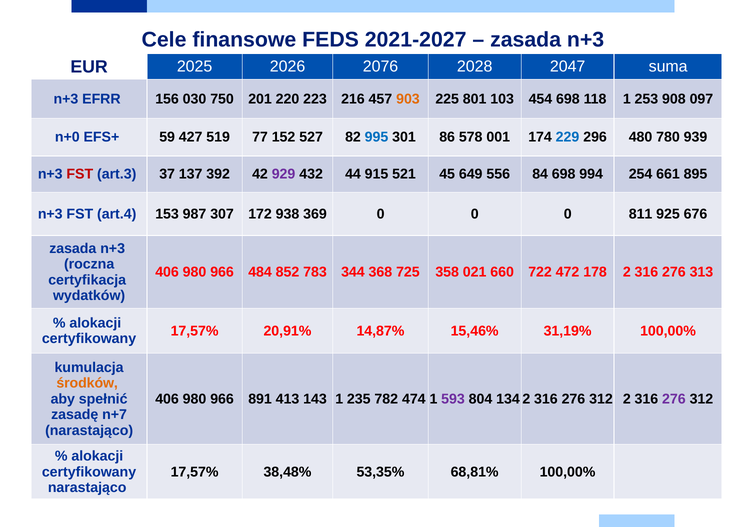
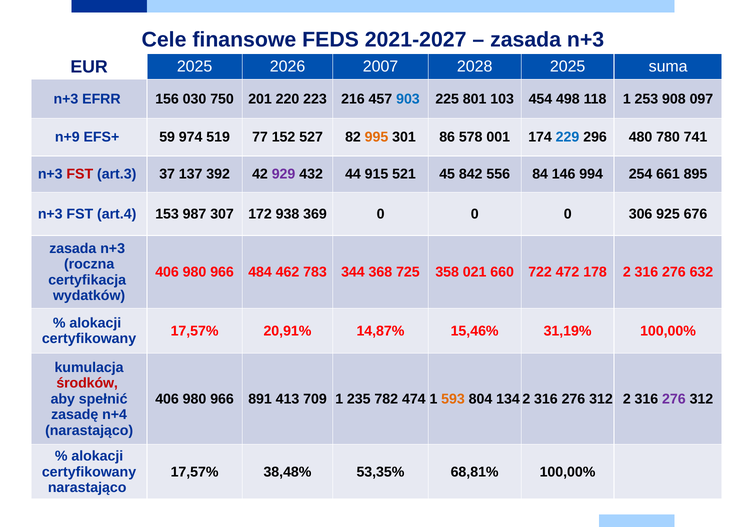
2076: 2076 -> 2007 (381, 67)
2028 2047: 2047 -> 2025 (568, 67)
903 colour: orange -> blue (408, 99)
454 698: 698 -> 498 (568, 99)
n+0: n+0 -> n+9 (67, 137)
427: 427 -> 974 (191, 137)
995 colour: blue -> orange (376, 137)
939: 939 -> 741 (696, 137)
649: 649 -> 842 (471, 174)
84 698: 698 -> 146 (564, 174)
811: 811 -> 306 (641, 214)
852: 852 -> 462 (287, 272)
313: 313 -> 632 (701, 272)
środków colour: orange -> red (87, 384)
143: 143 -> 709 (315, 399)
593 colour: purple -> orange (453, 399)
n+7: n+7 -> n+4 (115, 415)
